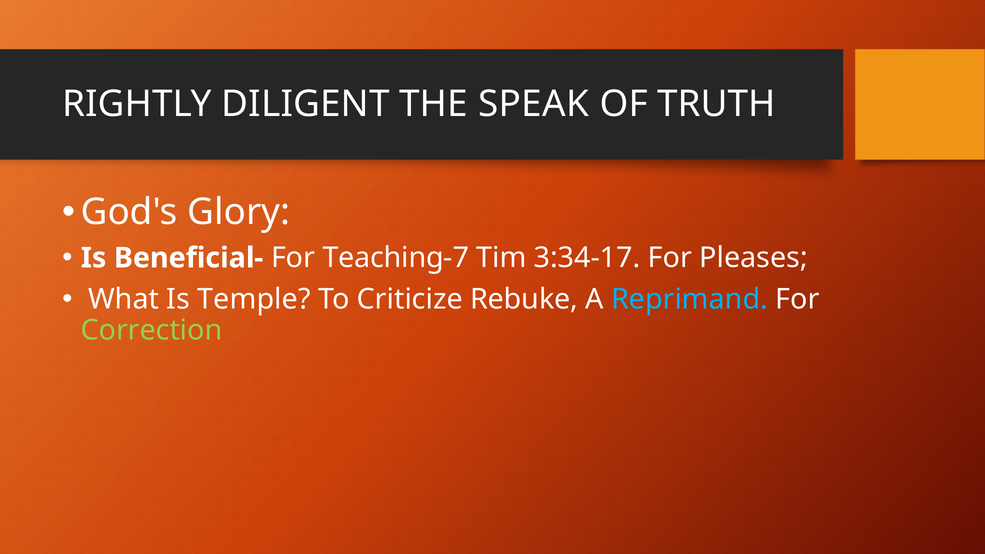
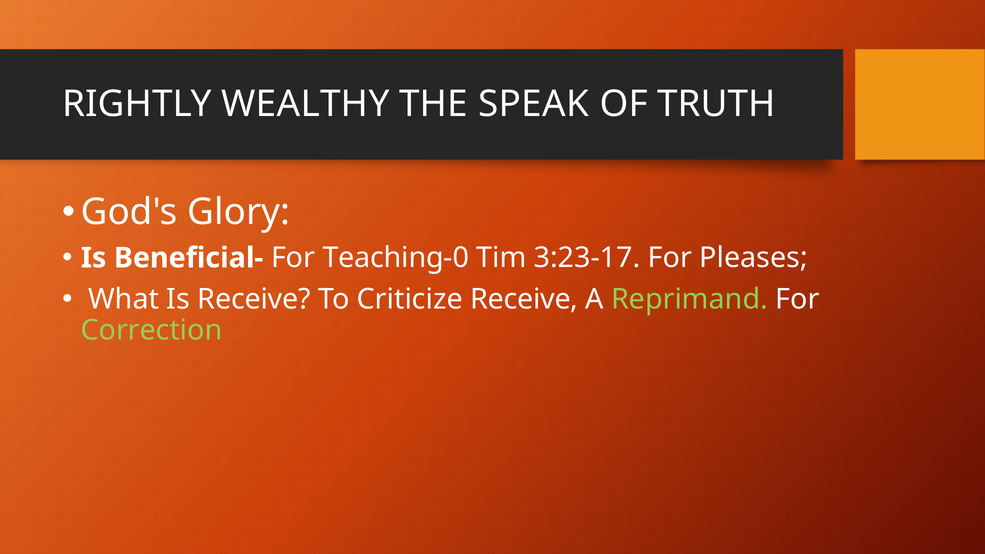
DILIGENT: DILIGENT -> WEALTHY (305, 104)
Teaching-7: Teaching-7 -> Teaching-0 (396, 258)
3:34-17: 3:34-17 -> 3:23-17 (587, 258)
Is Temple: Temple -> Receive (254, 299)
Criticize Rebuke: Rebuke -> Receive (524, 299)
Reprimand colour: light blue -> light green (690, 299)
